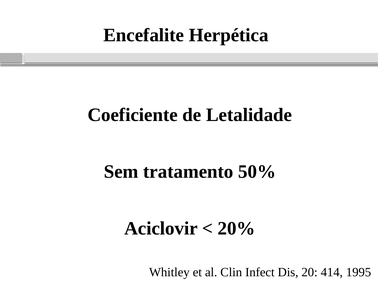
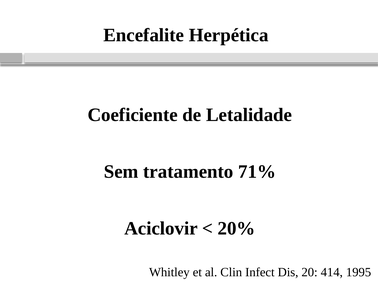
50%: 50% -> 71% (257, 171)
